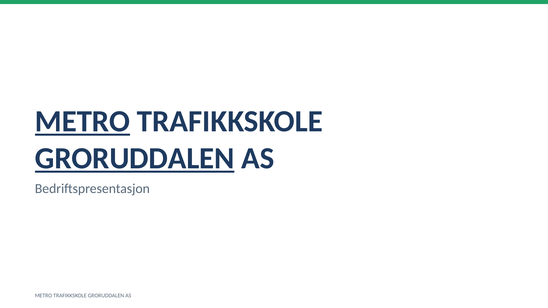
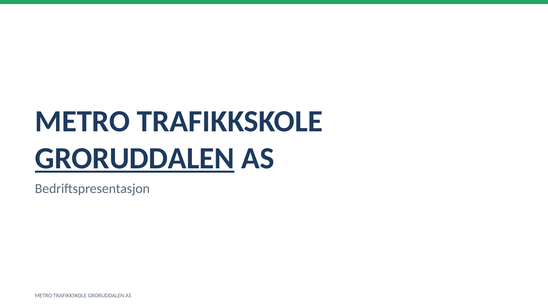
METRO underline: present -> none (82, 122)
